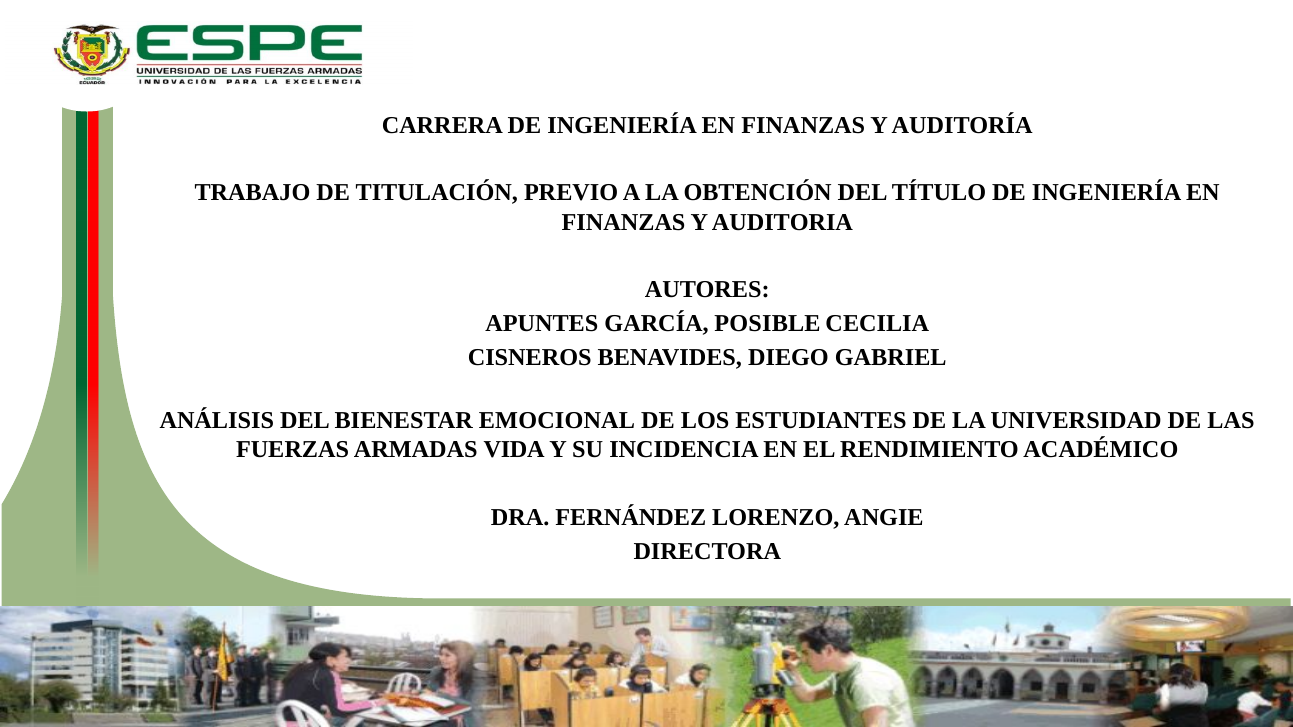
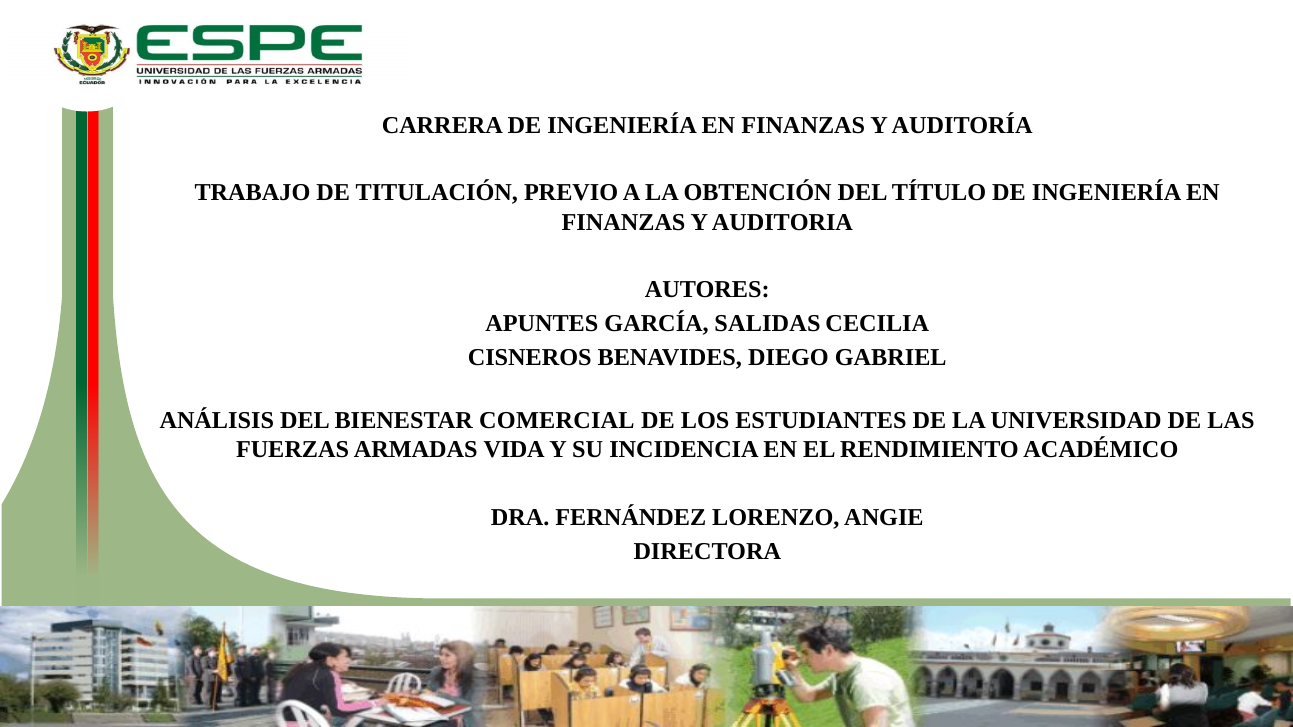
POSIBLE: POSIBLE -> SALIDAS (768, 324)
EMOCIONAL: EMOCIONAL -> COMERCIAL (557, 421)
